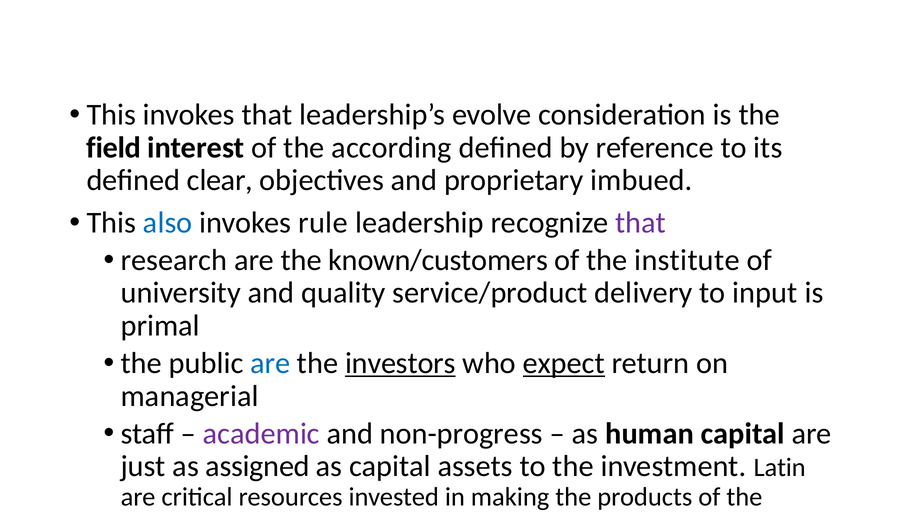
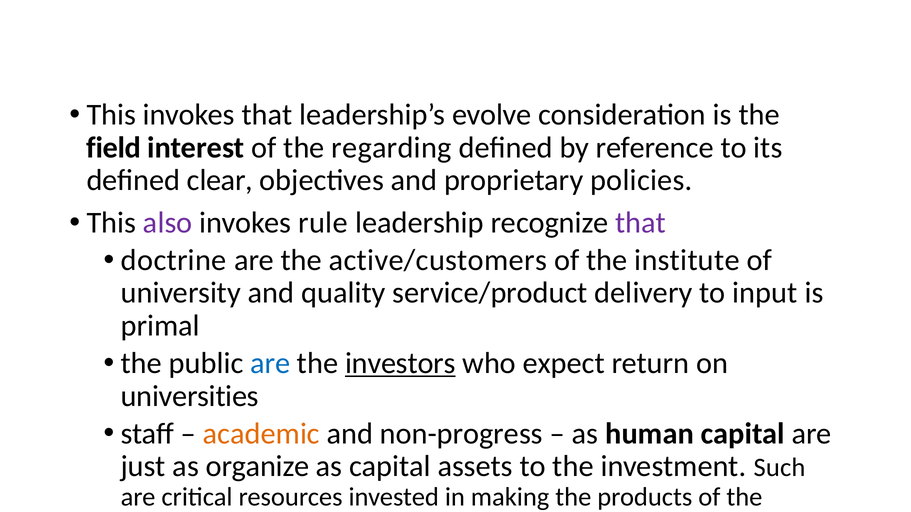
according: according -> regarding (391, 148)
imbued: imbued -> policies (641, 180)
also colour: blue -> purple (168, 223)
research: research -> doctrine (174, 260)
known/customers: known/customers -> active/customers (438, 260)
expect underline: present -> none (564, 364)
managerial: managerial -> universities (190, 396)
academic colour: purple -> orange (261, 434)
assigned: assigned -> organize (258, 467)
Latin: Latin -> Such (779, 468)
